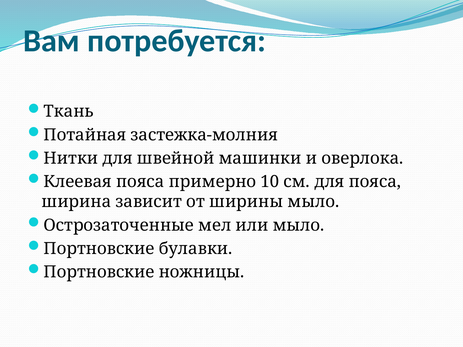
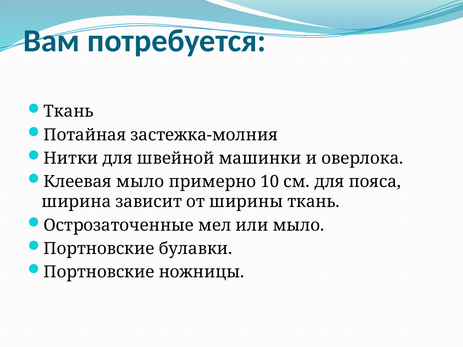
Клеевая пояса: пояса -> мыло (140, 182)
ширины мыло: мыло -> ткань (314, 202)
